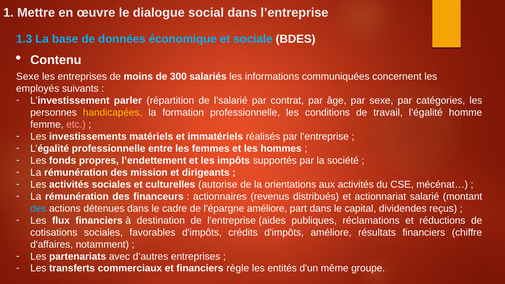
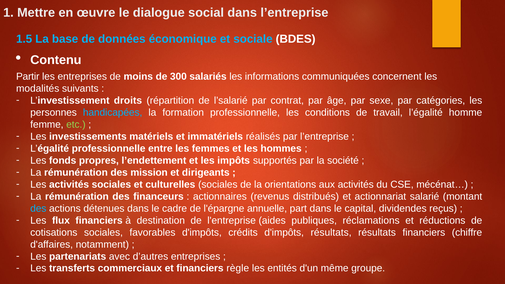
1.3: 1.3 -> 1.5 (24, 39)
Sexe: Sexe -> Partir (28, 77)
employés: employés -> modalités (38, 89)
parler: parler -> droits (128, 101)
handicapées colour: yellow -> light blue (113, 113)
etc colour: pink -> light green (76, 125)
culturelles autorise: autorise -> sociales (218, 184)
l'épargne améliore: améliore -> annuelle (267, 208)
d'impôts améliore: améliore -> résultats (331, 232)
